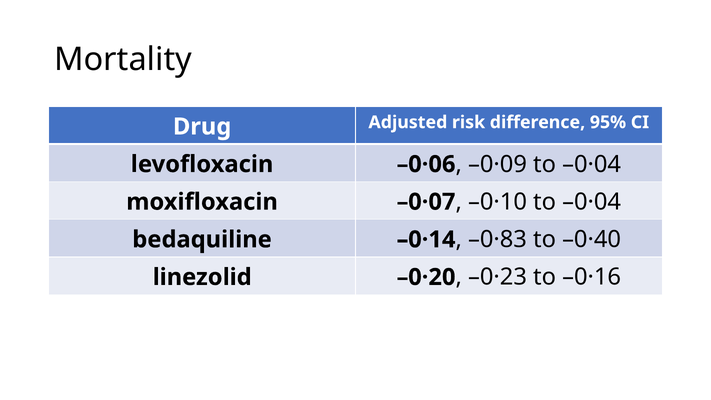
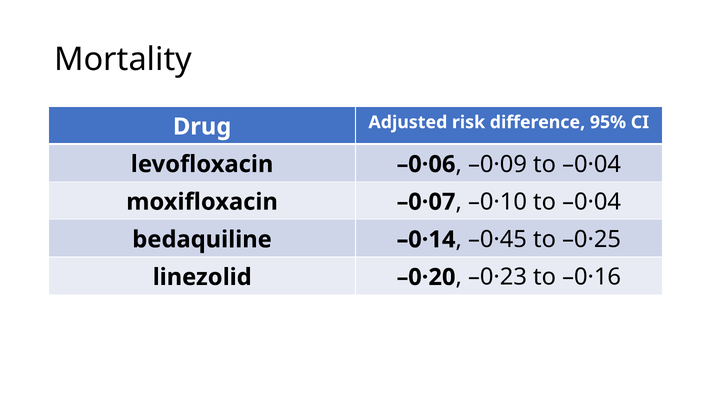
–0·83: –0·83 -> –0·45 (497, 240)
–0·40: –0·40 -> –0·25 (592, 240)
